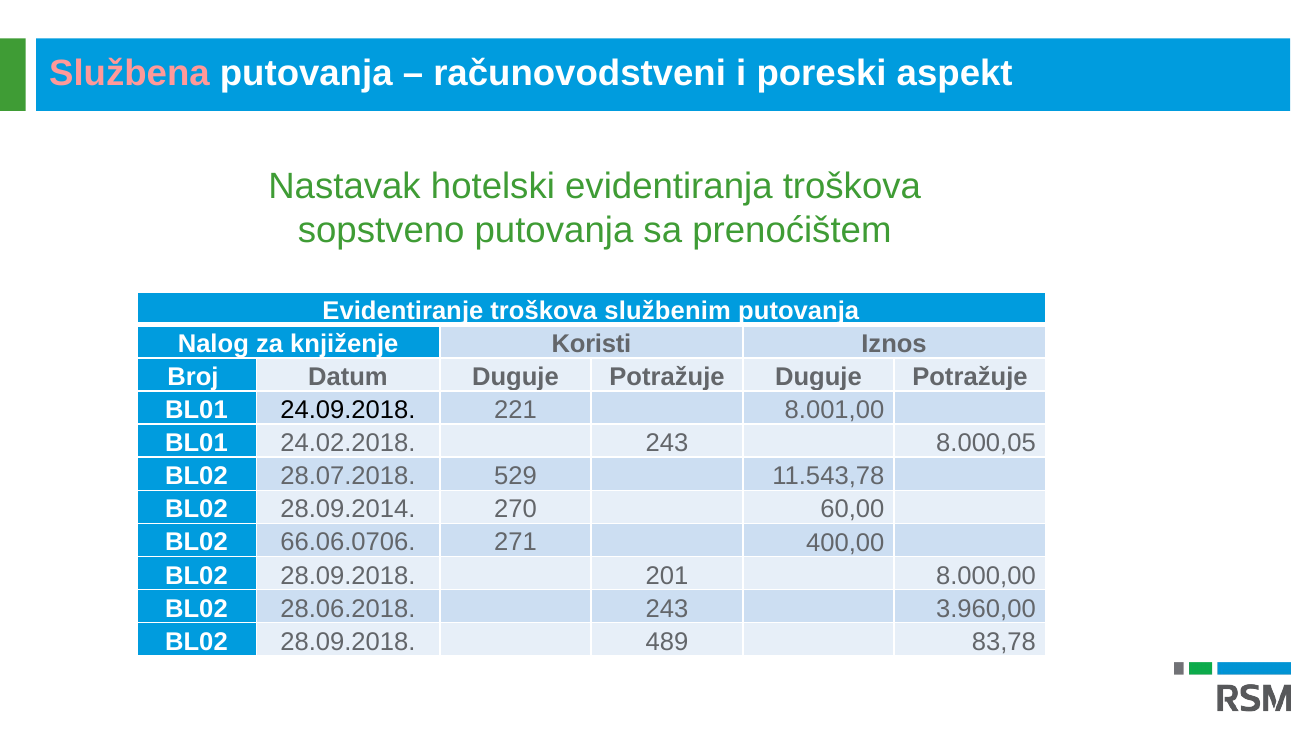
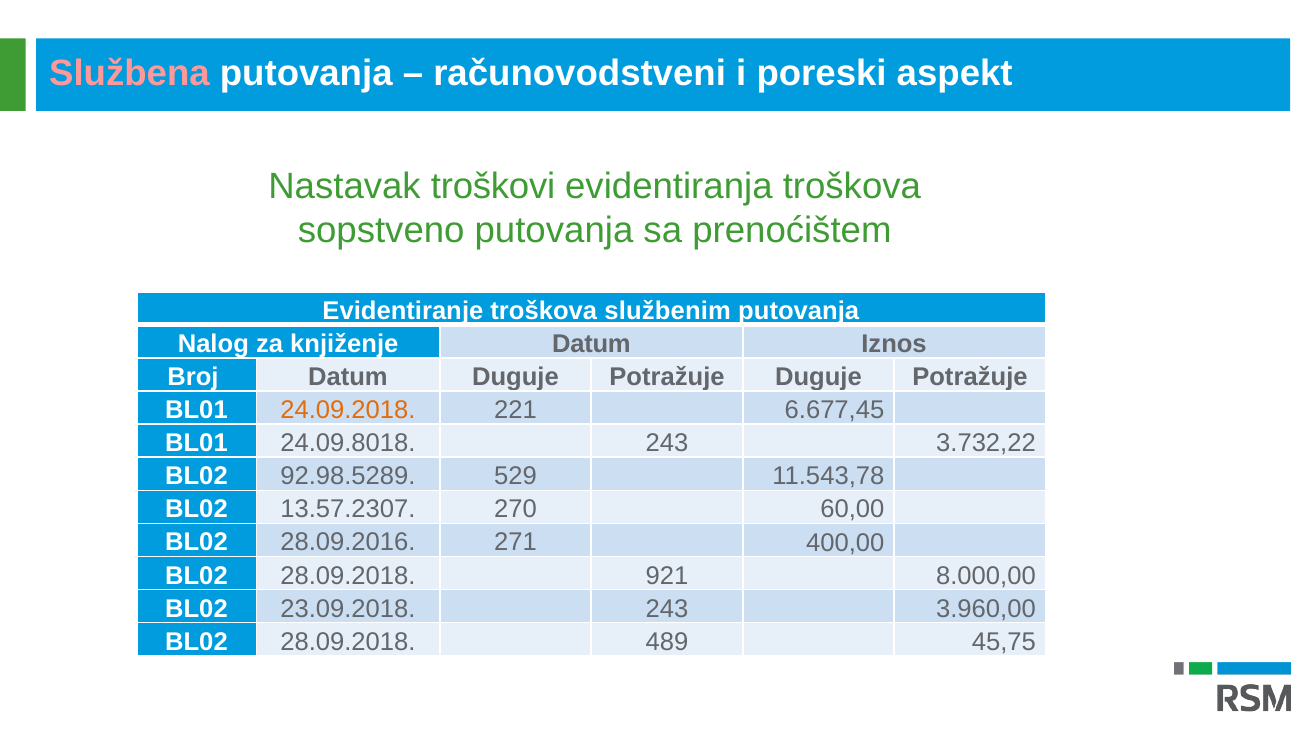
hotelski: hotelski -> troškovi (493, 187)
knjiženje Koristi: Koristi -> Datum (591, 344)
24.09.2018 colour: black -> orange (348, 410)
8.001,00: 8.001,00 -> 6.677,45 (834, 410)
24.02.2018: 24.02.2018 -> 24.09.8018 (348, 443)
8.000,05: 8.000,05 -> 3.732,22 (986, 443)
28.07.2018: 28.07.2018 -> 92.98.5289 (348, 477)
28.09.2014: 28.09.2014 -> 13.57.2307 (348, 510)
66.06.0706: 66.06.0706 -> 28.09.2016 (348, 543)
201: 201 -> 921 (667, 576)
28.06.2018: 28.06.2018 -> 23.09.2018 (348, 609)
83,78: 83,78 -> 45,75 (1004, 642)
